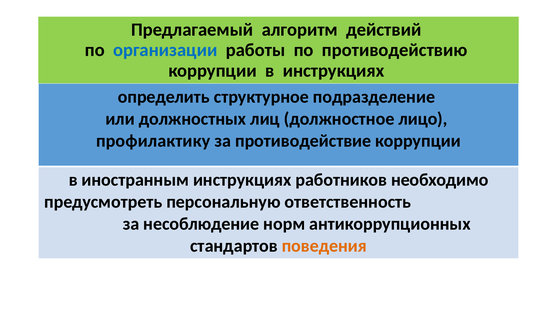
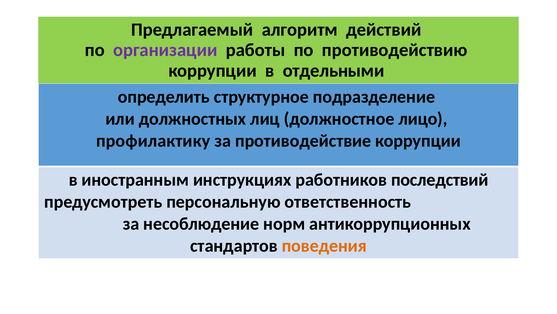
организации colour: blue -> purple (165, 50)
в инструкциях: инструкциях -> отдельными (334, 70)
необходимо: необходимо -> последствий (440, 179)
